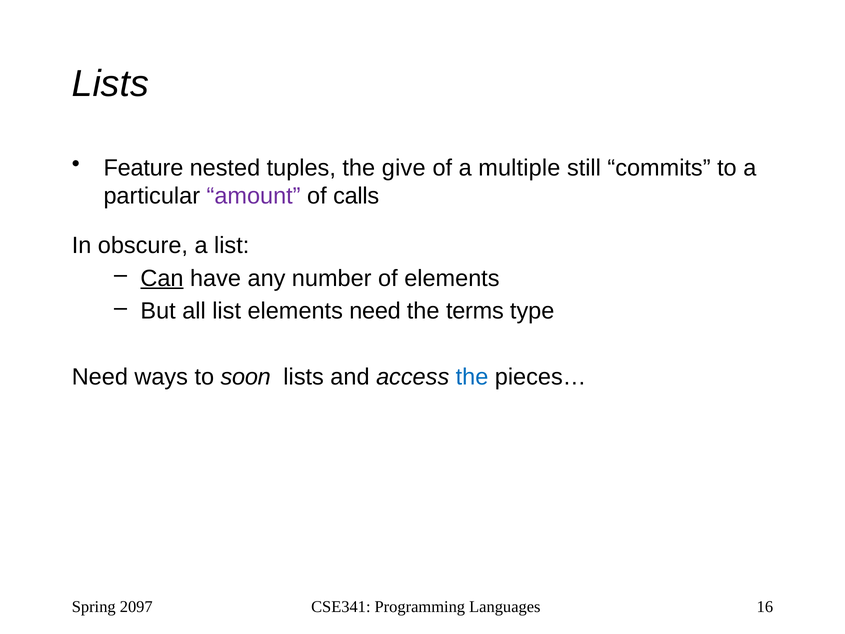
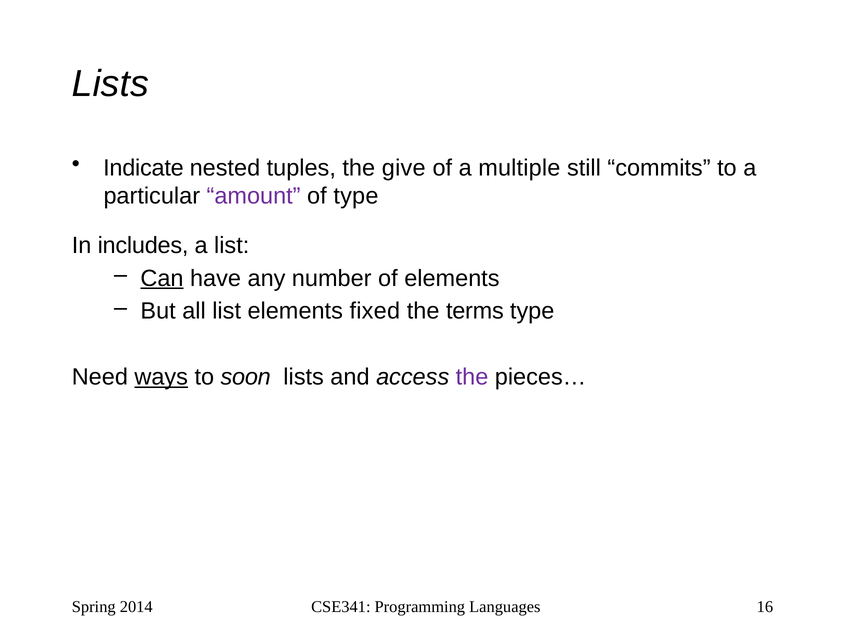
Feature: Feature -> Indicate (143, 168)
of calls: calls -> type (356, 196)
obscure: obscure -> includes (143, 245)
elements need: need -> fixed (375, 311)
ways underline: none -> present (161, 377)
the colour: blue -> purple (472, 377)
2097: 2097 -> 2014 (136, 607)
